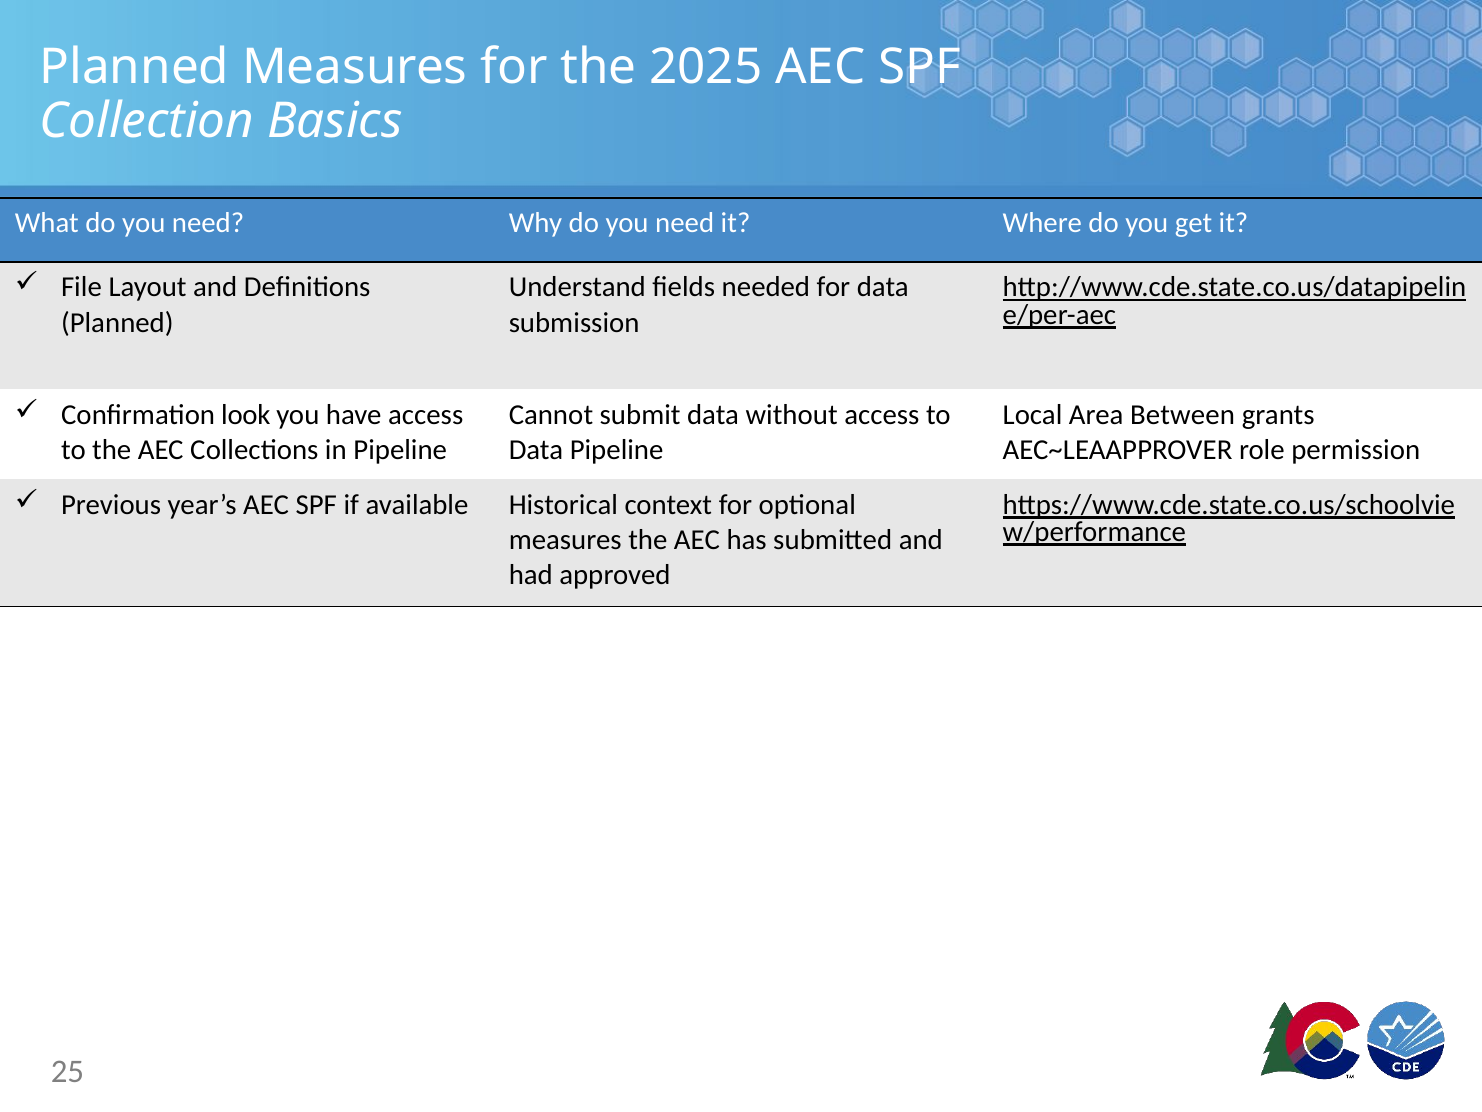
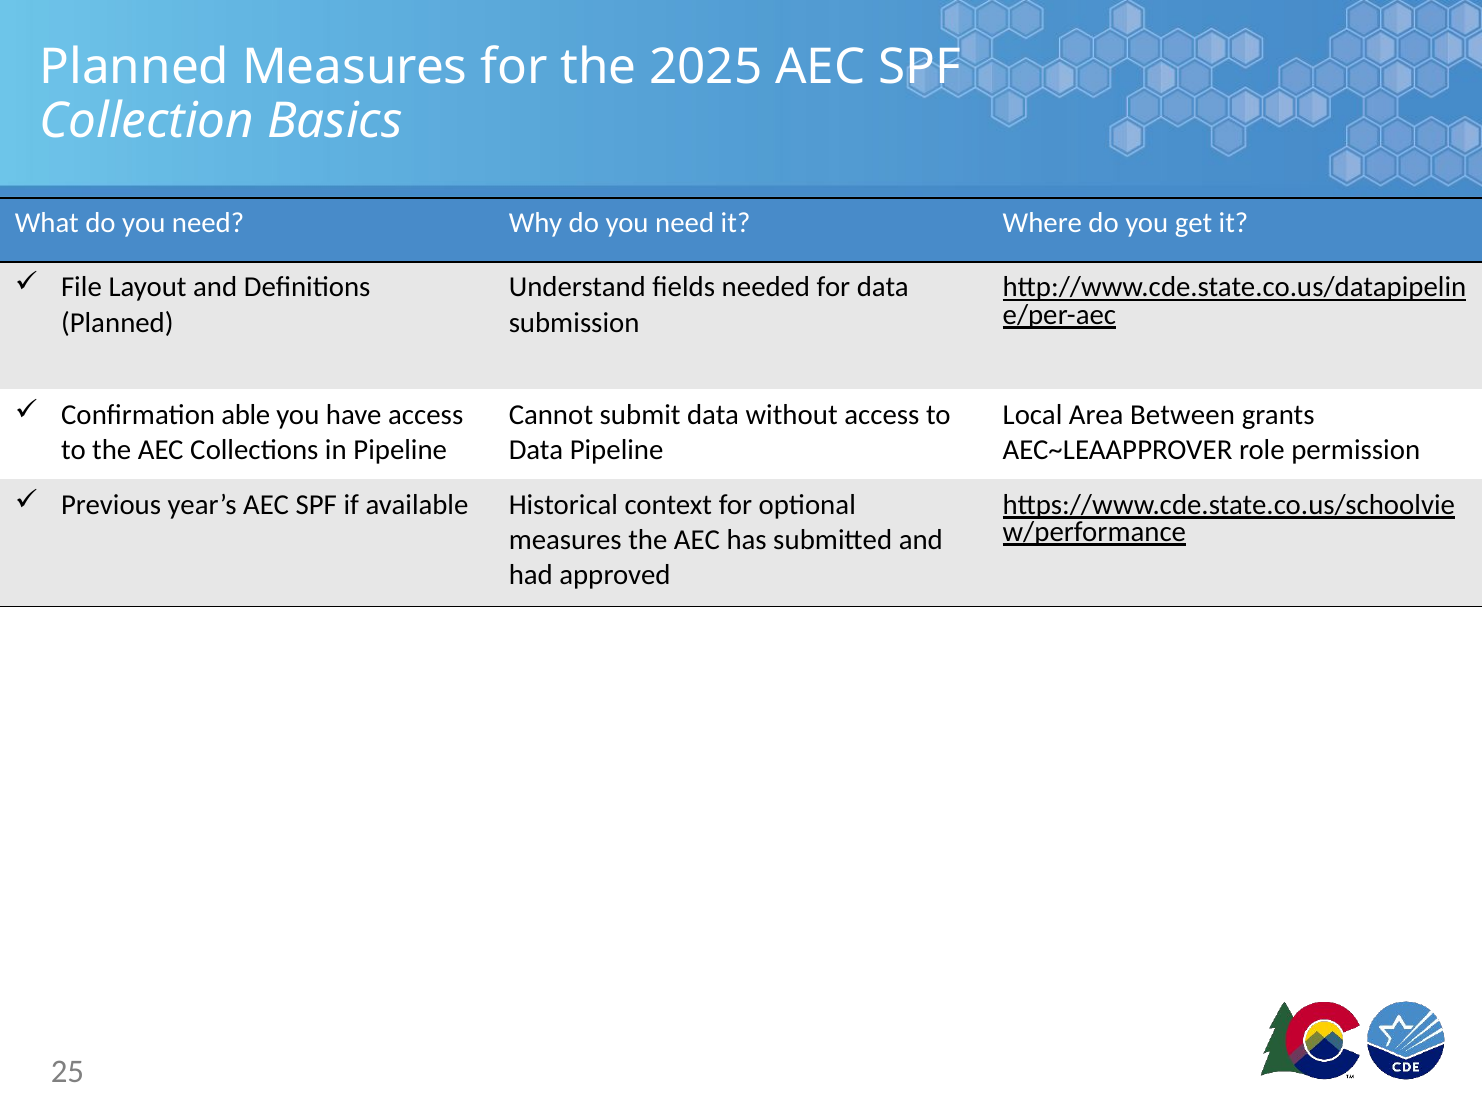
look: look -> able (246, 414)
